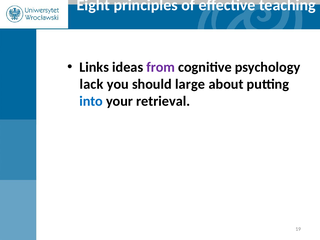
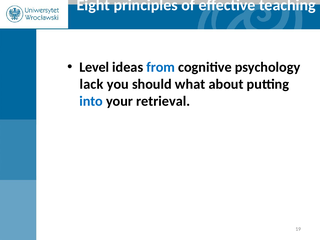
Links: Links -> Level (94, 67)
from colour: purple -> blue (161, 67)
large: large -> what (190, 84)
